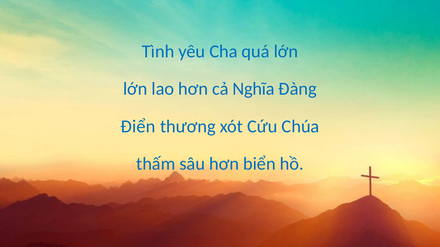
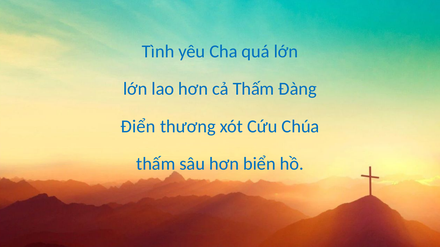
cả Nghĩa: Nghĩa -> Thấm (254, 89)
